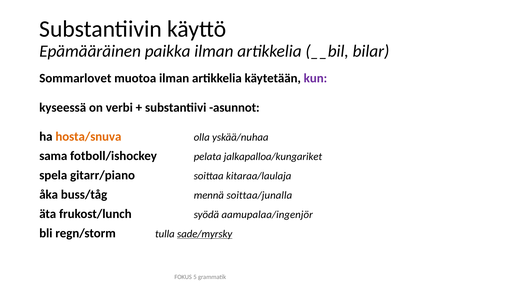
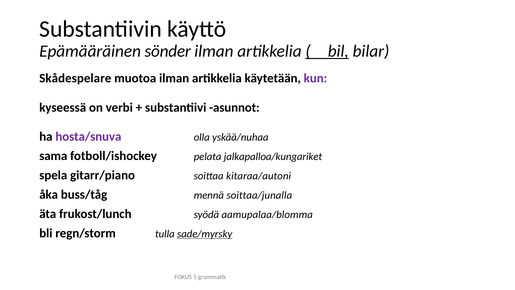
paikka: paikka -> sönder (168, 51)
__bil underline: none -> present (327, 51)
Sommarlovet: Sommarlovet -> Skådespelare (75, 78)
hosta/snuva colour: orange -> purple (88, 137)
kitaraa/laulaja: kitaraa/laulaja -> kitaraa/autoni (259, 176)
aamupalaa/ingenjör: aamupalaa/ingenjör -> aamupalaa/blomma (267, 214)
